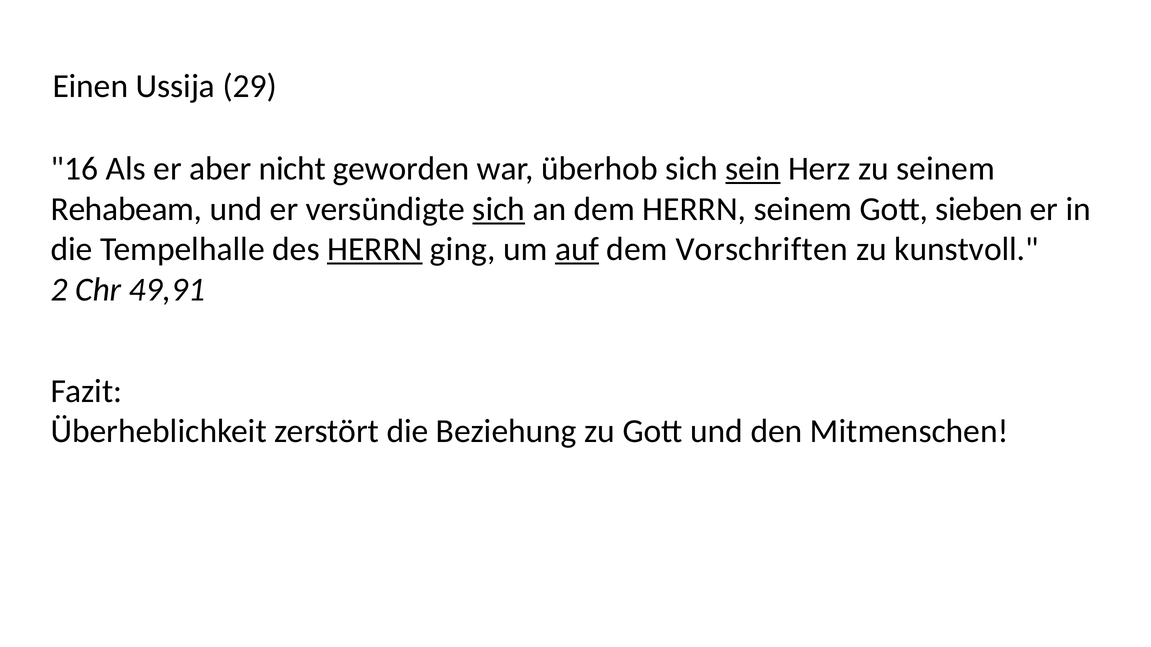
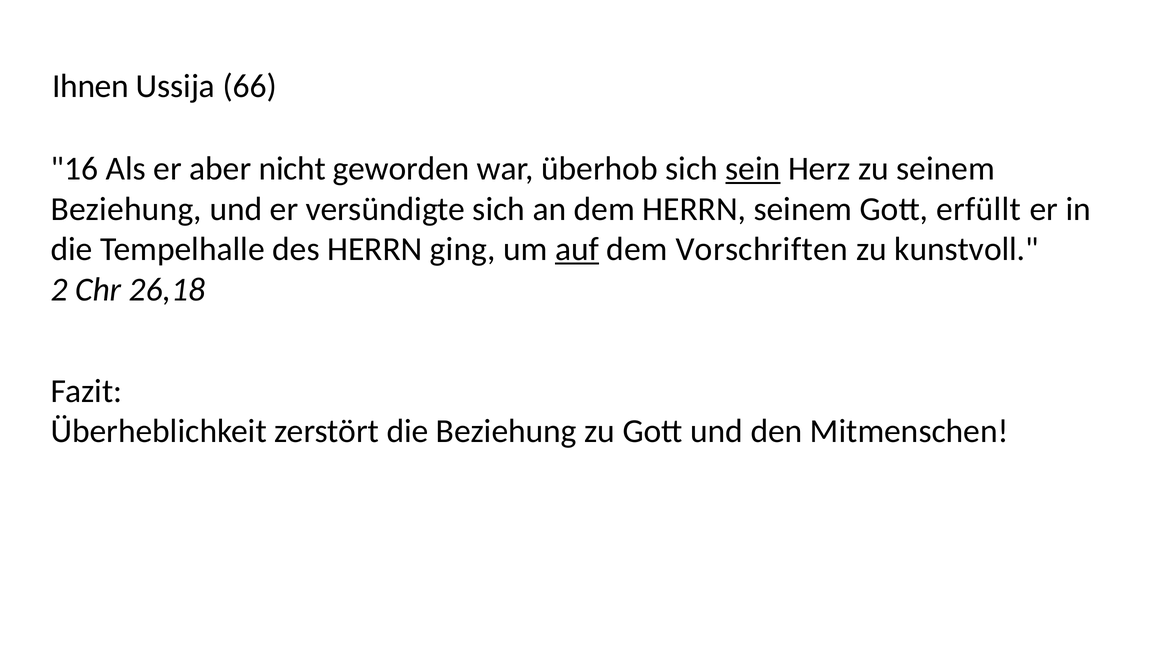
Einen: Einen -> Ihnen (90, 86)
29: 29 -> 66 (250, 86)
Rehabeam: Rehabeam -> Beziehung (126, 209)
sich underline: present -> none (499, 209)
sieben: sieben -> erfüllt (979, 209)
HERRN underline: present -> none (375, 249)
49,91: 49,91 -> 26,18 (167, 290)
